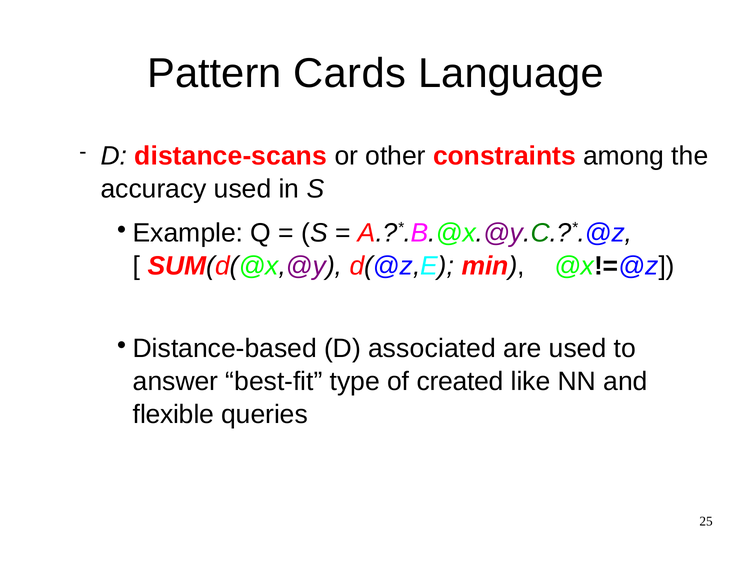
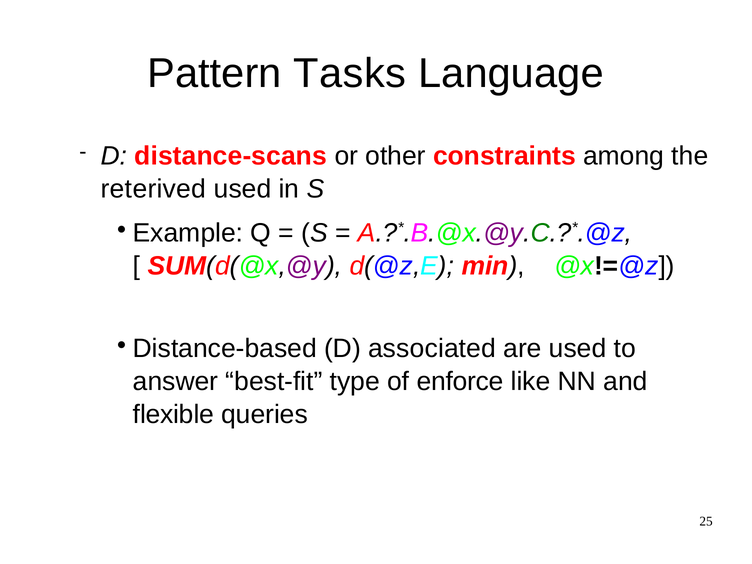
Cards: Cards -> Tasks (350, 73)
accuracy: accuracy -> reterived (153, 189)
created: created -> enforce (460, 381)
